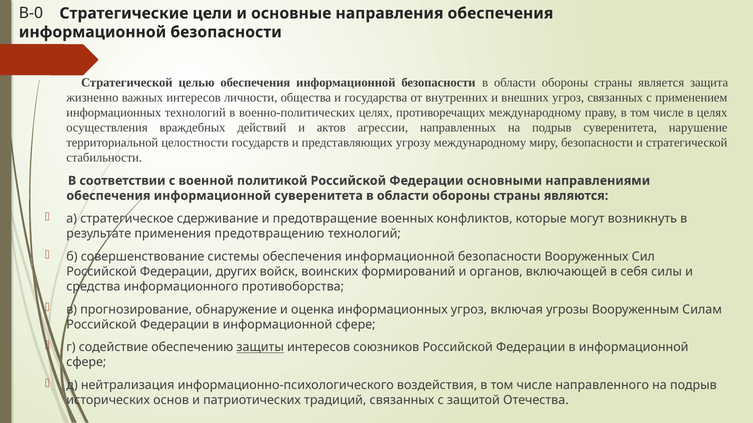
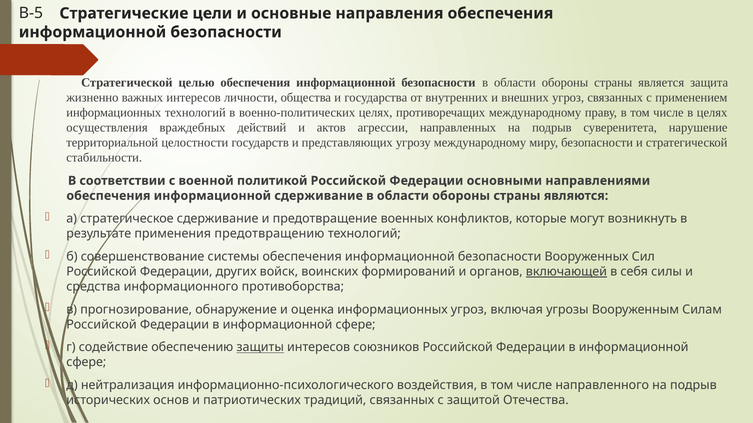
В-0: В-0 -> В-5 (31, 13)
информационной суверенитета: суверенитета -> сдерживание (319, 196)
включающей underline: none -> present (566, 272)
